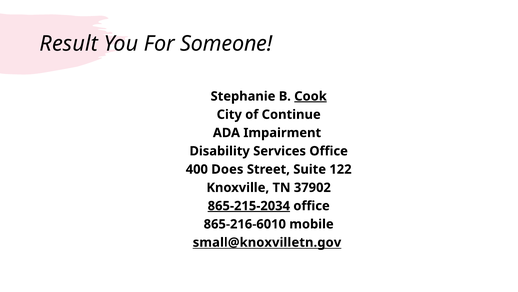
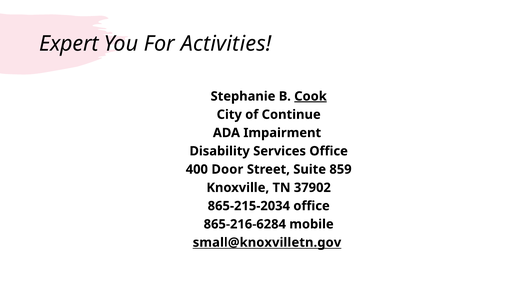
Result: Result -> Expert (69, 44)
Someone: Someone -> Activities (226, 44)
Does: Does -> Door (227, 169)
122: 122 -> 859 (340, 169)
865-215-2034 underline: present -> none (249, 205)
865-216-6010: 865-216-6010 -> 865-216-6284 (245, 224)
